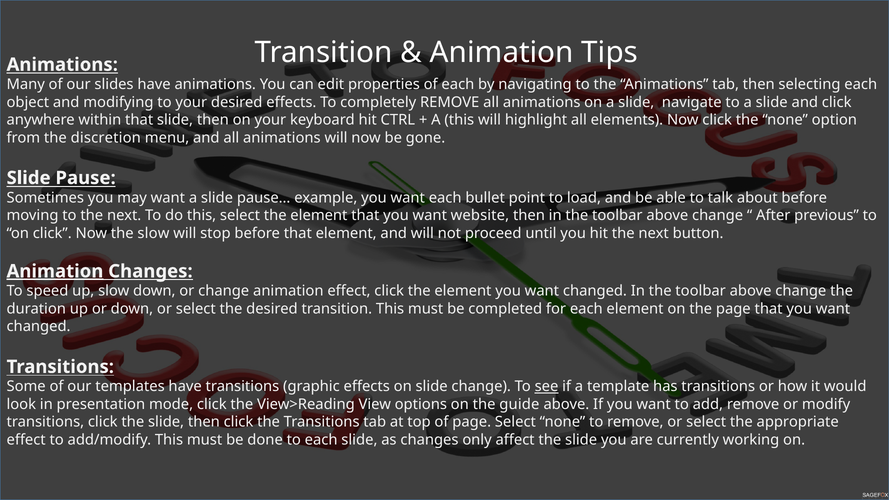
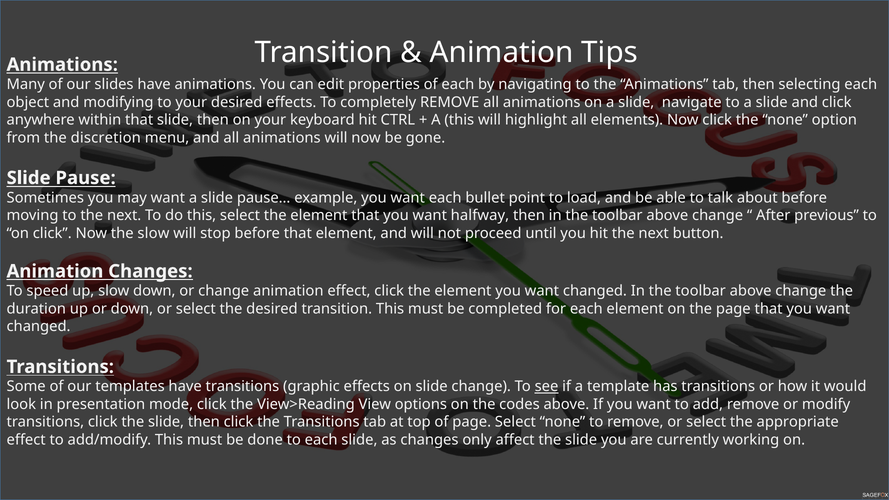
website: website -> halfway (480, 215)
Animation underline: present -> none (55, 271)
guide: guide -> codes (519, 404)
